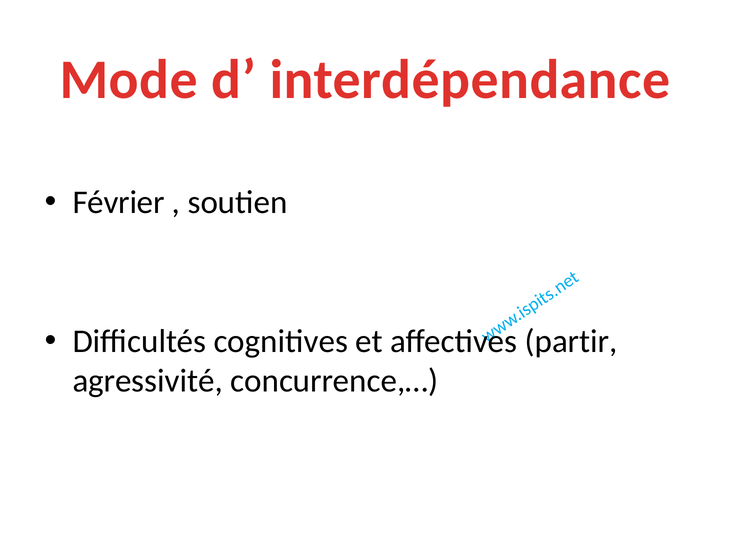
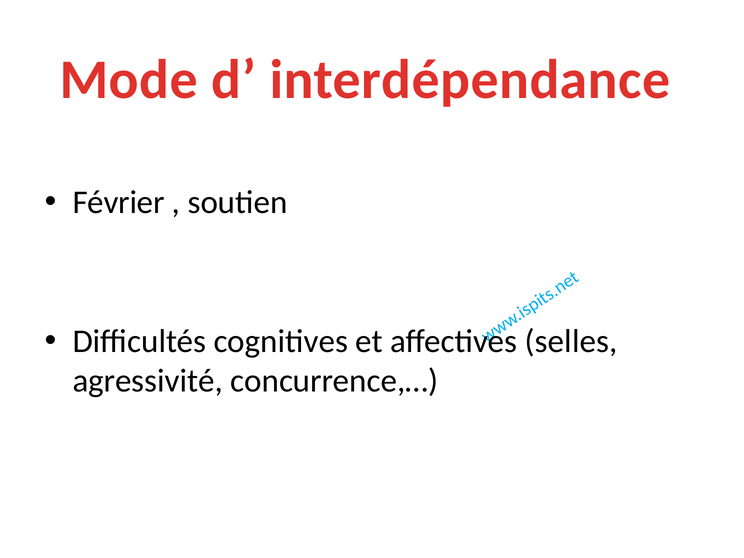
partir: partir -> selles (571, 341)
